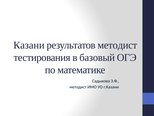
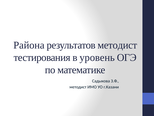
Казани: Казани -> Района (29, 45)
базовый: базовый -> уровень (97, 57)
